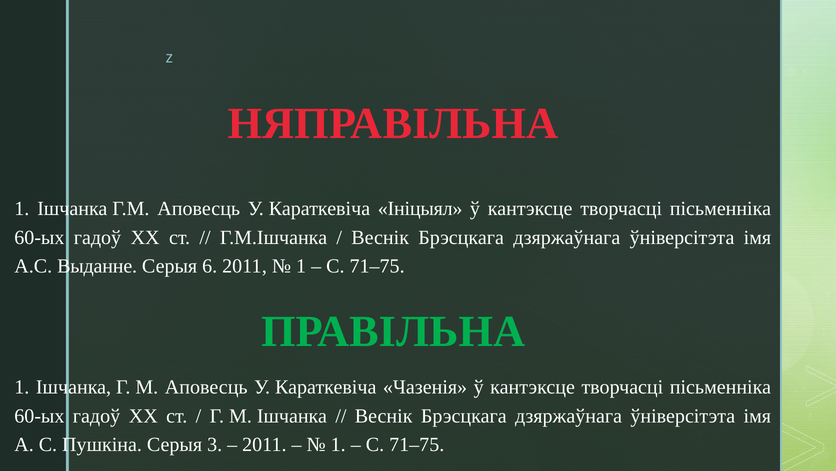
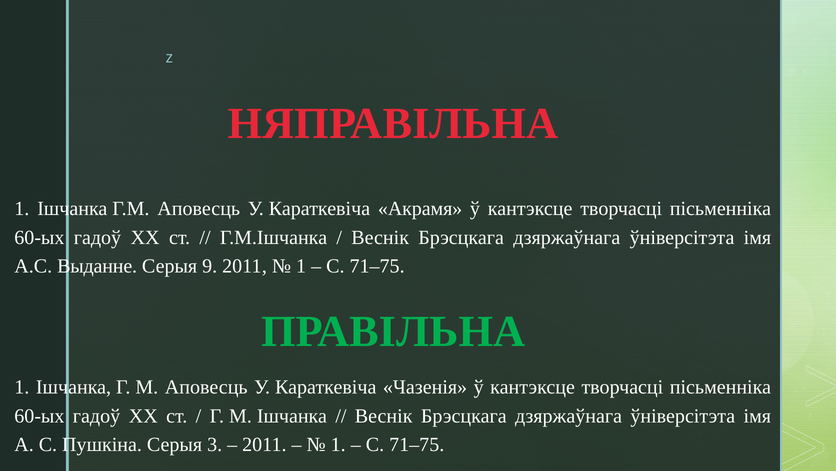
Ініцыял: Ініцыял -> Акрамя (420, 208)
6: 6 -> 9 (210, 266)
